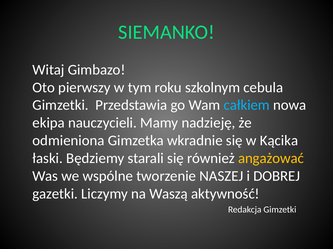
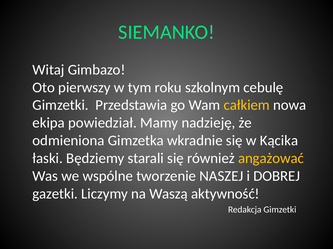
cebula: cebula -> cebulę (263, 88)
całkiem colour: light blue -> yellow (247, 105)
nauczycieli: nauczycieli -> powiedział (102, 123)
